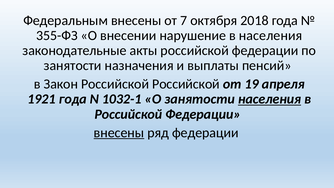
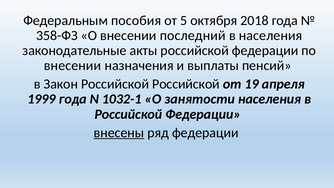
Федеральным внесены: внесены -> пособия (136, 20)
7: 7 -> 5 (184, 20)
355-ФЗ: 355-ФЗ -> 358-ФЗ (57, 35)
нарушение: нарушение -> последний (193, 35)
занятости: занятости -> внесении (73, 66)
1921: 1921 -> 1999 (41, 99)
населения underline: present -> none (269, 99)
